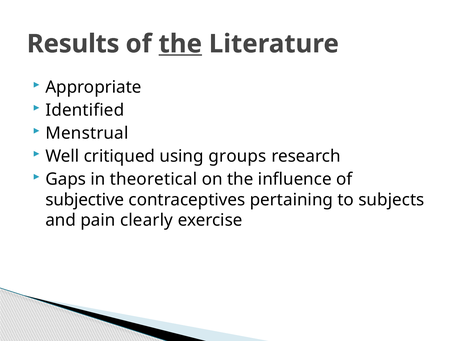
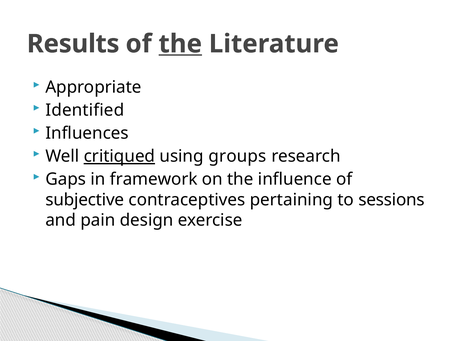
Menstrual: Menstrual -> Influences (87, 133)
critiqued underline: none -> present (119, 156)
theoretical: theoretical -> framework (154, 179)
subjects: subjects -> sessions (392, 200)
clearly: clearly -> design (147, 220)
